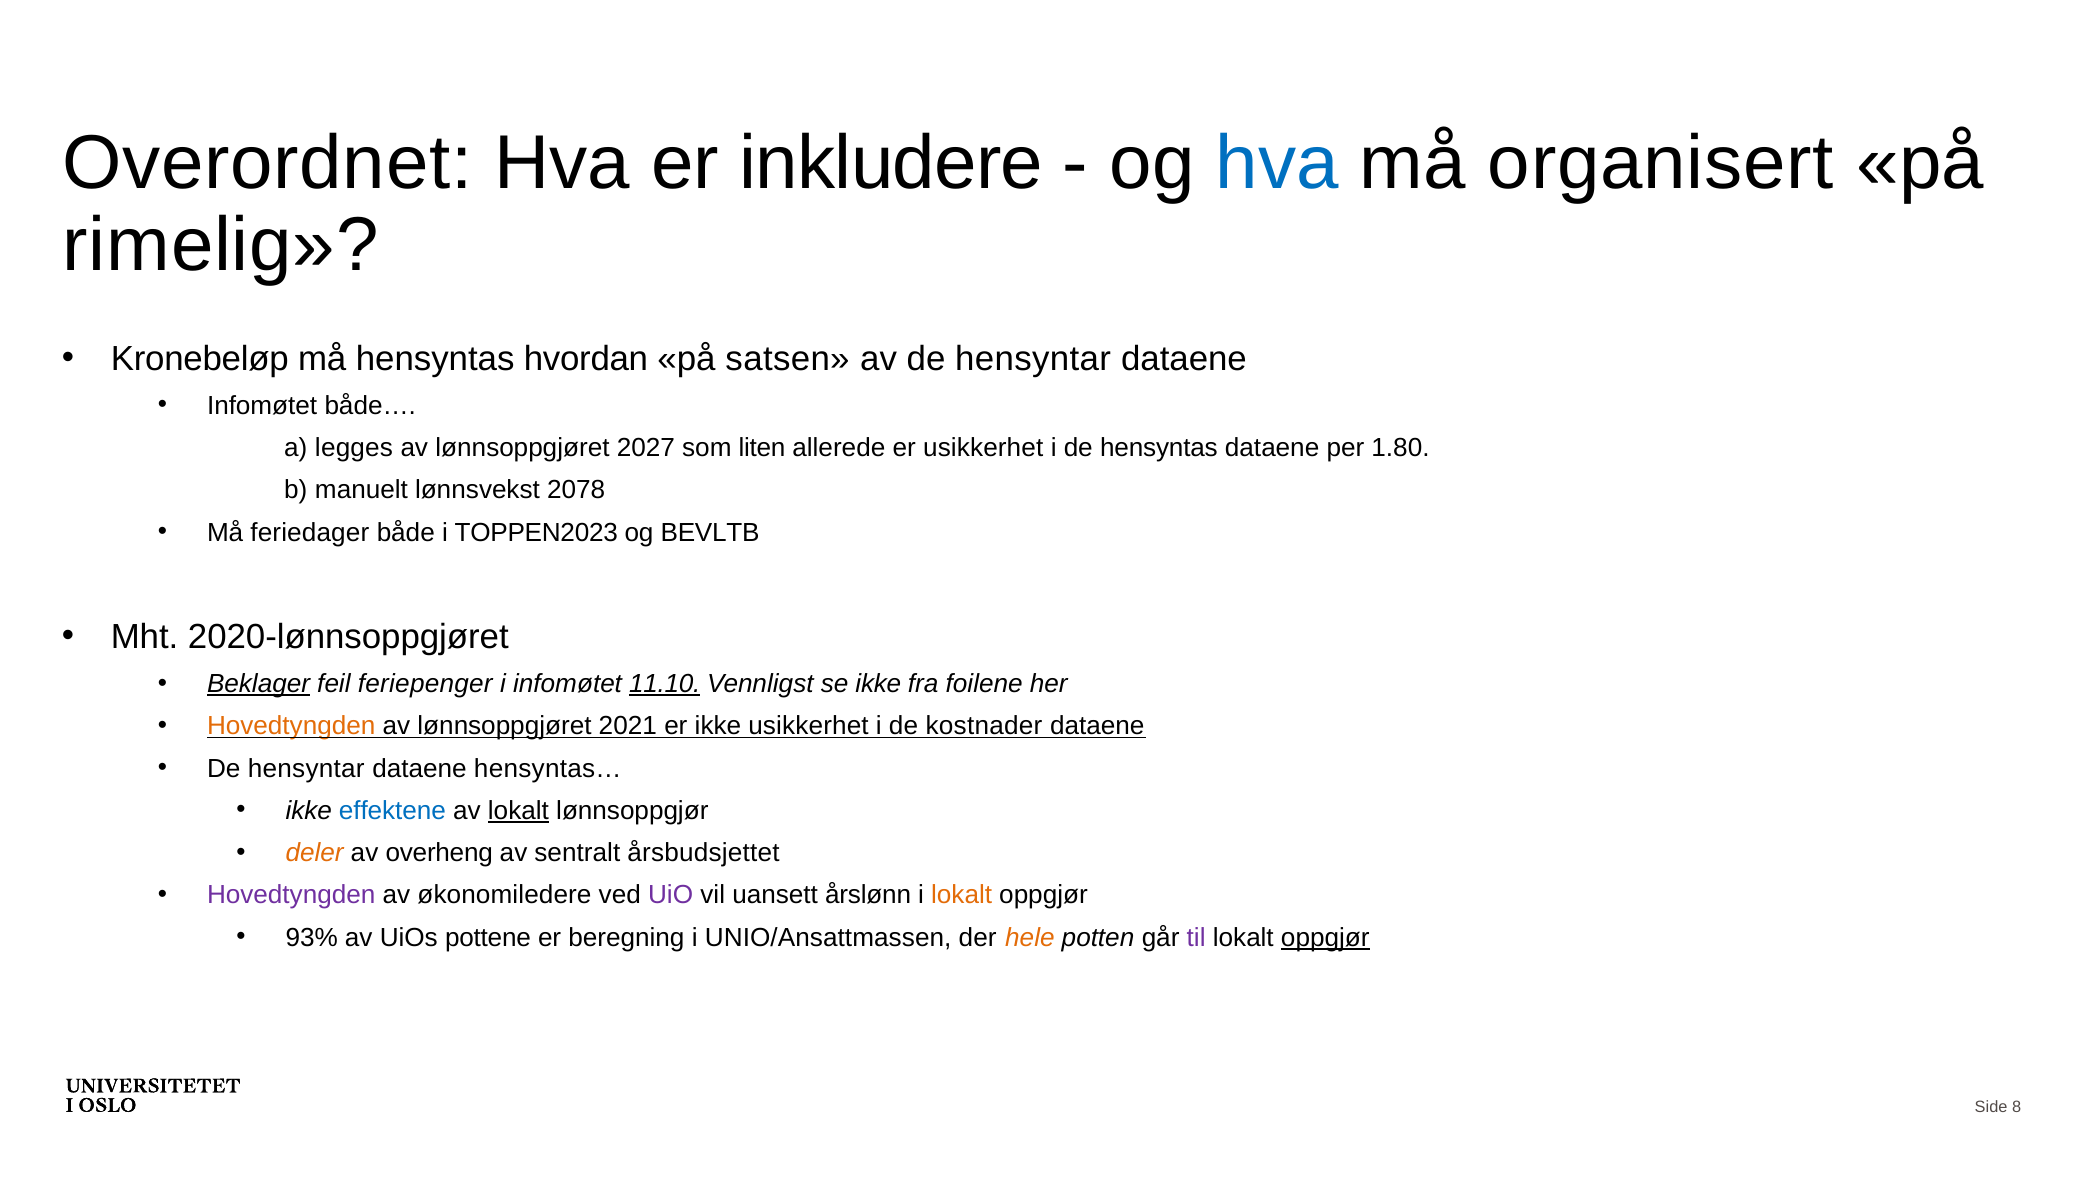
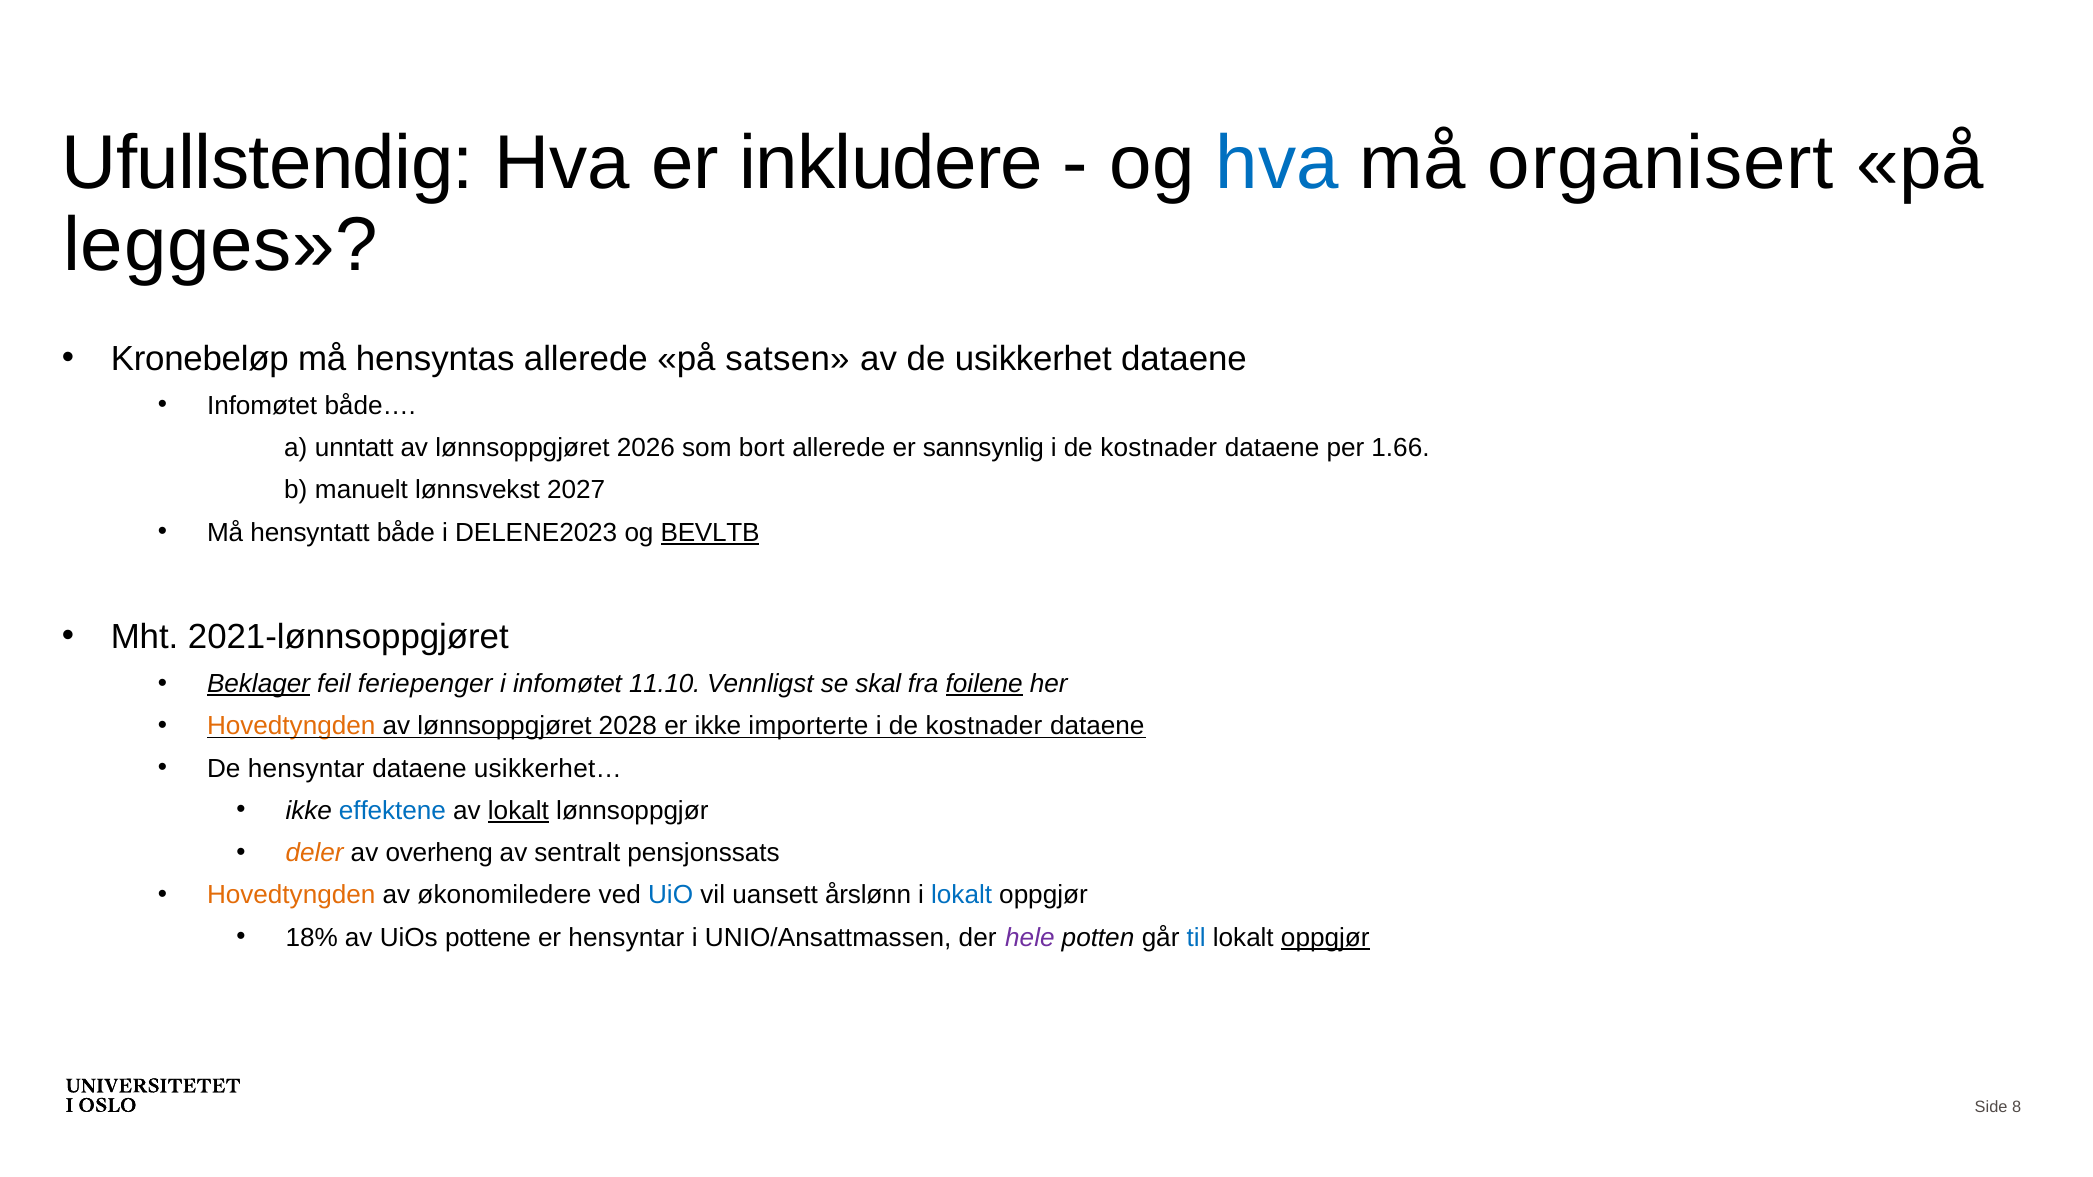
Overordnet: Overordnet -> Ufullstendig (268, 163)
rimelig: rimelig -> legges (221, 246)
hensyntas hvordan: hvordan -> allerede (586, 359)
av de hensyntar: hensyntar -> usikkerhet (1033, 359)
legges: legges -> unntatt (354, 448)
2027: 2027 -> 2026 (646, 448)
liten: liten -> bort (762, 448)
er usikkerhet: usikkerhet -> sannsynlig (983, 448)
hensyntas: hensyntas -> kostnader (1159, 448)
1.80: 1.80 -> 1.66 (1400, 448)
2078: 2078 -> 2027 (576, 490)
feriedager: feriedager -> hensyntatt (310, 533)
TOPPEN2023: TOPPEN2023 -> DELENE2023 (536, 533)
BEVLTB underline: none -> present (710, 533)
2020-lønnsoppgjøret: 2020-lønnsoppgjøret -> 2021-lønnsoppgjøret (348, 637)
11.10 underline: present -> none (665, 684)
se ikke: ikke -> skal (878, 684)
foilene underline: none -> present (984, 684)
2021: 2021 -> 2028 (628, 726)
ikke usikkerhet: usikkerhet -> importerte (808, 726)
hensyntas…: hensyntas… -> usikkerhet… (548, 769)
årsbudsjettet: årsbudsjettet -> pensjonssats (704, 853)
Hovedtyngden colour: purple -> orange (291, 895)
UiO colour: purple -> blue (671, 895)
lokalt colour: orange -> blue (962, 895)
93%: 93% -> 18% (312, 938)
er beregning: beregning -> hensyntar (626, 938)
hele colour: orange -> purple (1030, 938)
til colour: purple -> blue (1196, 938)
